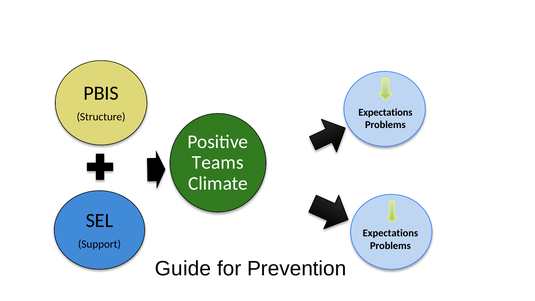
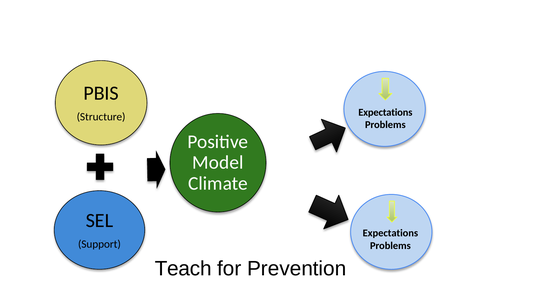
Teams: Teams -> Model (218, 163)
Guide: Guide -> Teach (183, 268)
